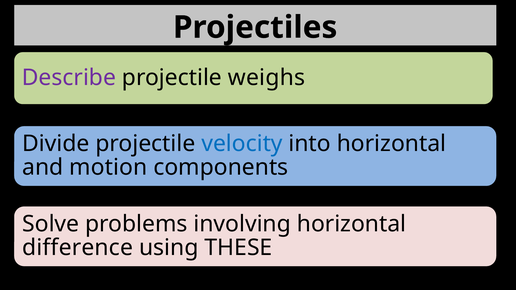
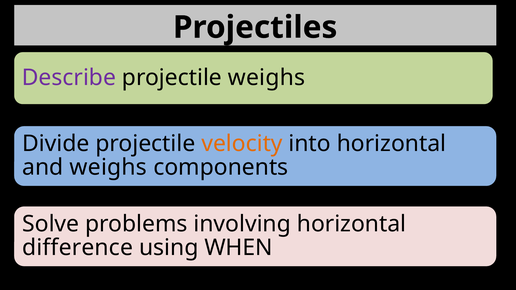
velocity colour: blue -> orange (242, 144)
and motion: motion -> weighs (108, 167)
THESE: THESE -> WHEN (238, 248)
